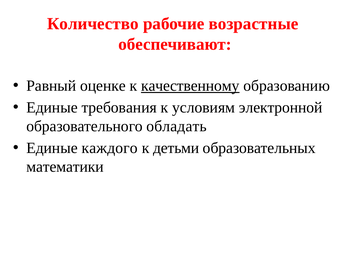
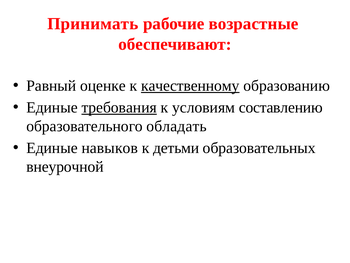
Количество: Количество -> Принимать (93, 24)
требования underline: none -> present (119, 107)
электронной: электронной -> составлению (281, 107)
каждого: каждого -> навыков (110, 148)
математики: математики -> внеурочной (65, 166)
